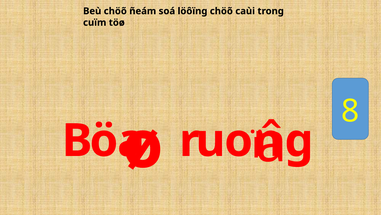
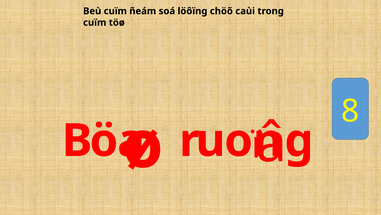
Beù chöõ: chöõ -> cuïm (115, 11)
